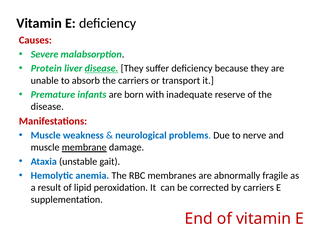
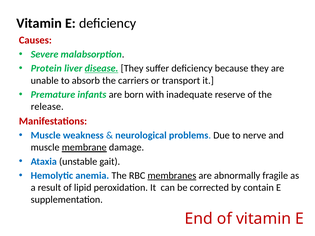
disease: disease -> release (47, 107)
membranes underline: none -> present (172, 176)
by carriers: carriers -> contain (259, 188)
